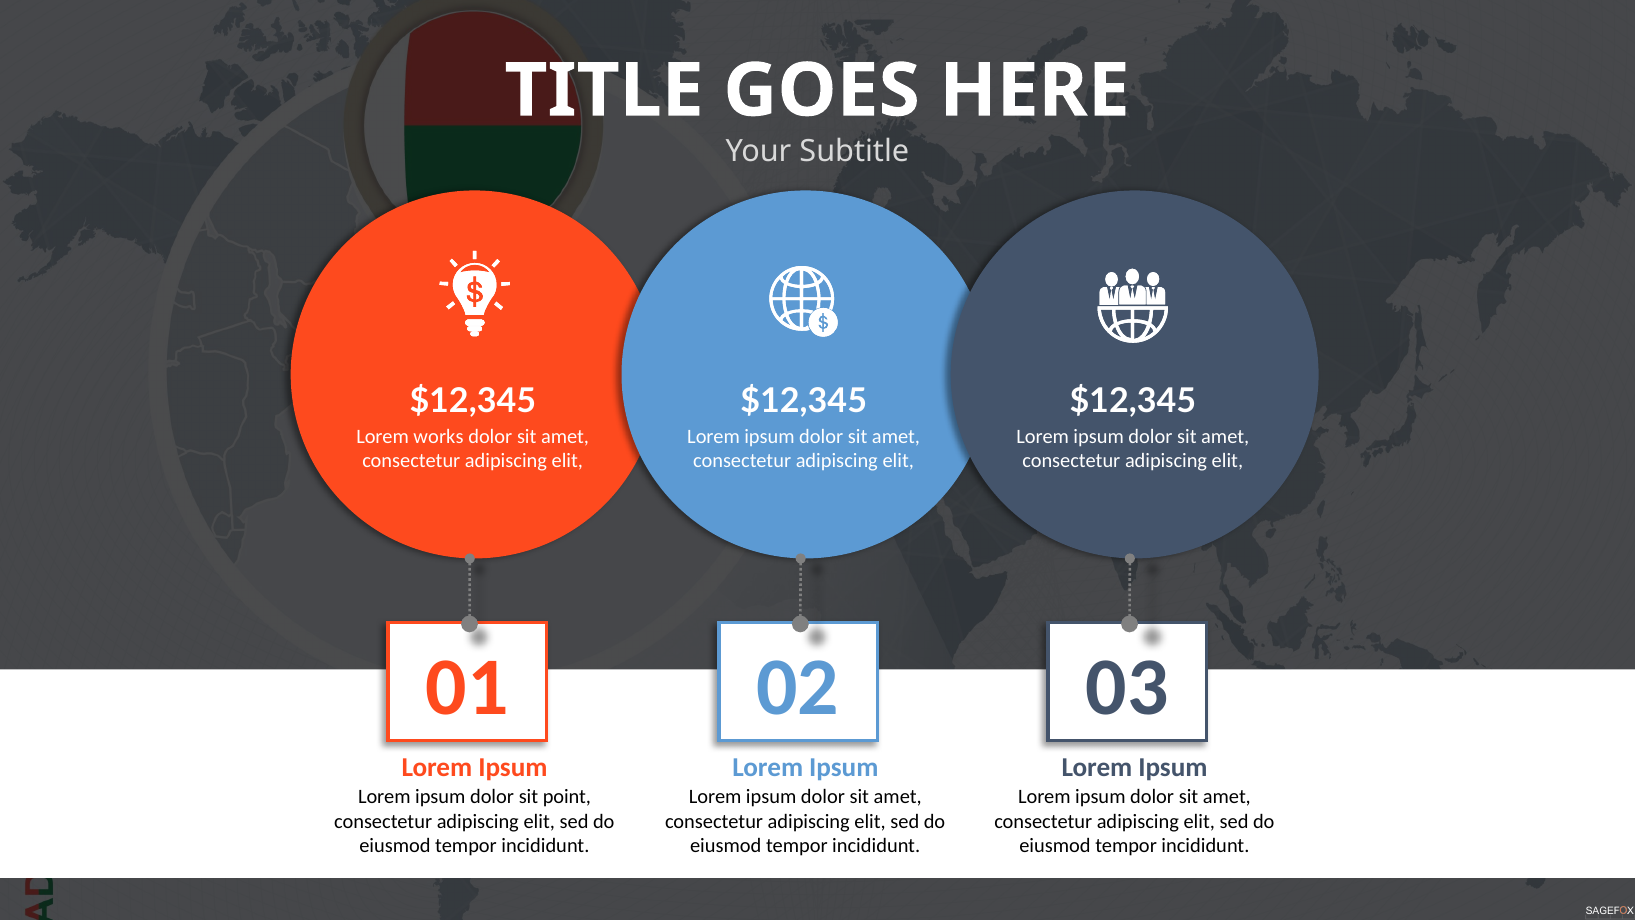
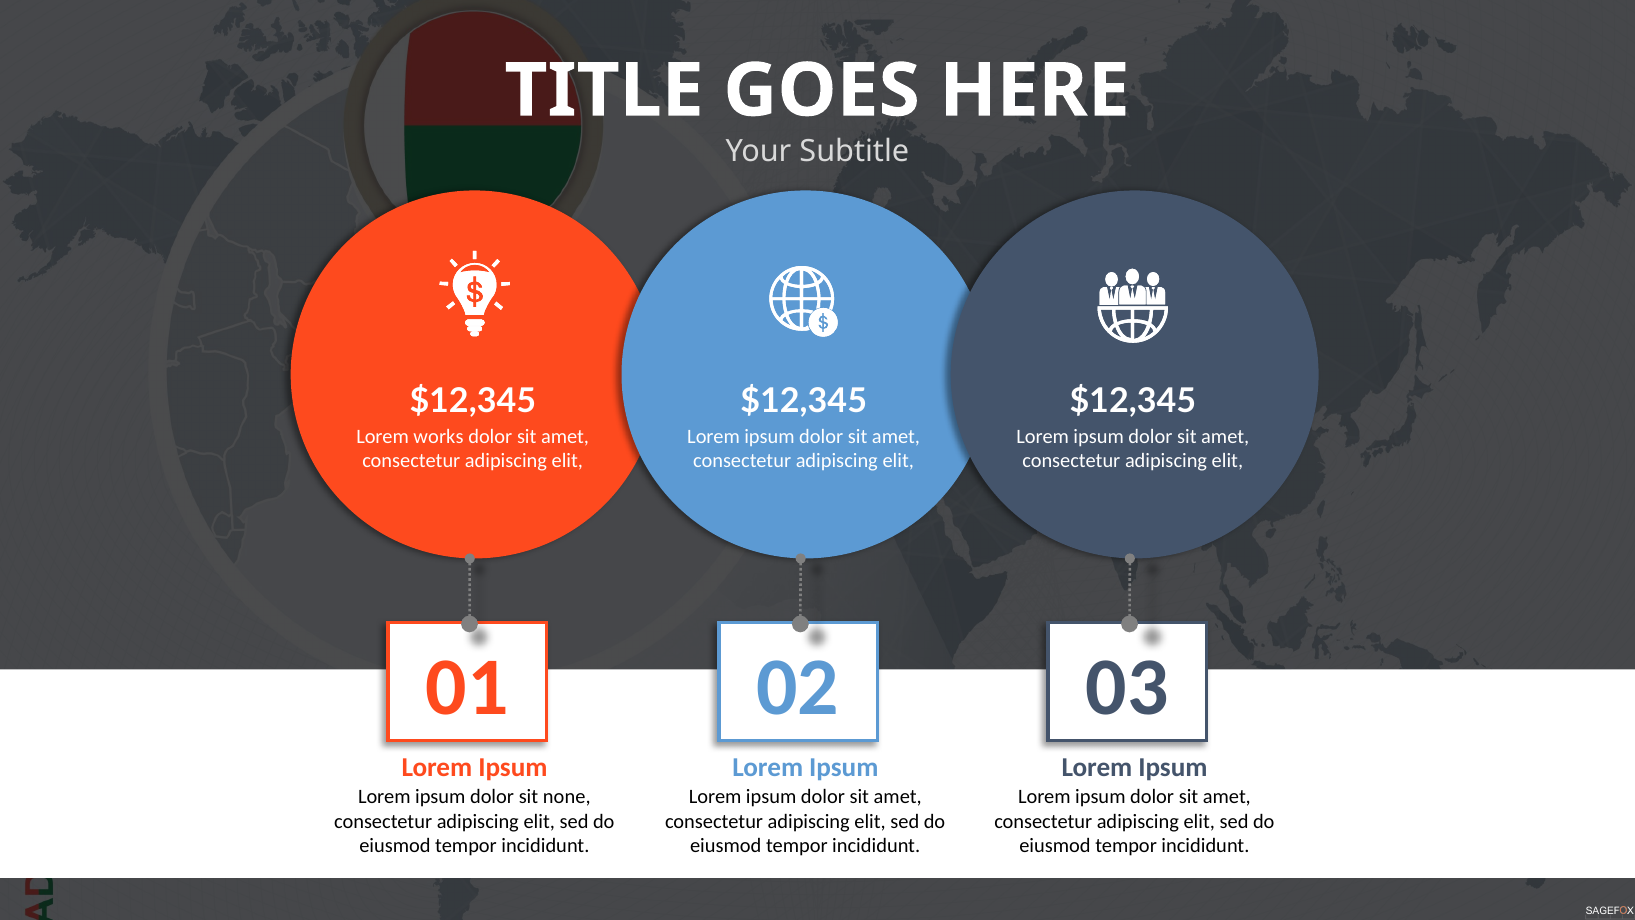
point: point -> none (567, 797)
